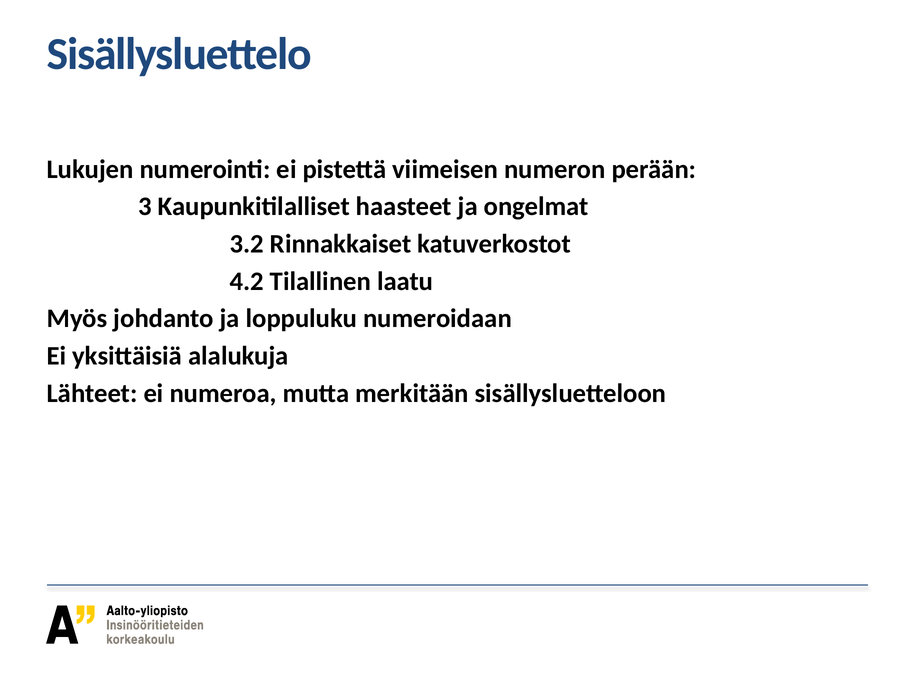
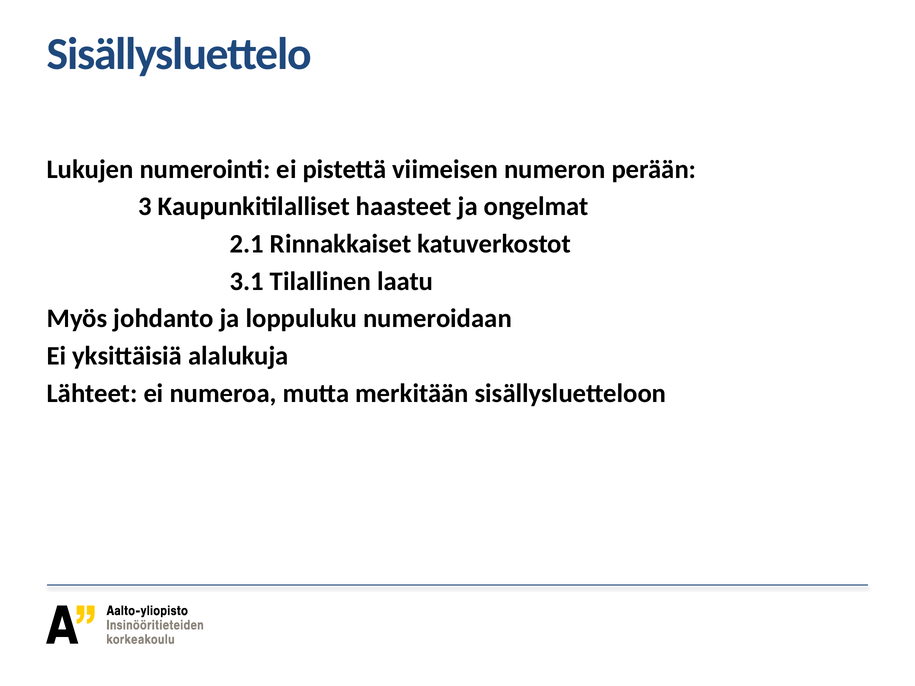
3.2: 3.2 -> 2.1 (247, 244)
4.2: 4.2 -> 3.1 (247, 281)
